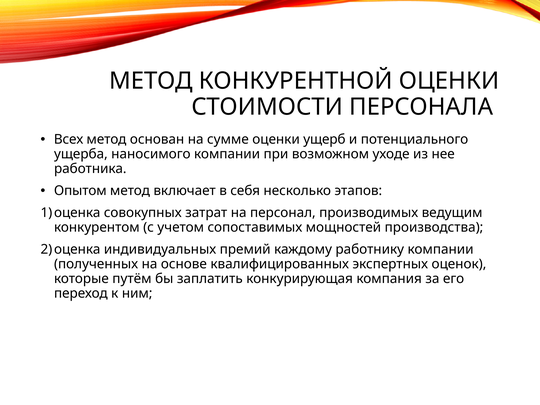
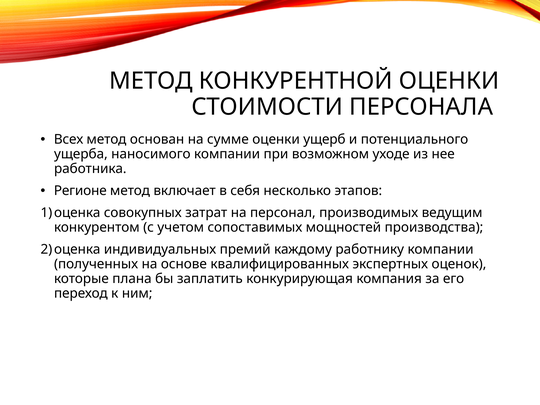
Опытом: Опытом -> Регионе (80, 191)
путём: путём -> плана (132, 279)
